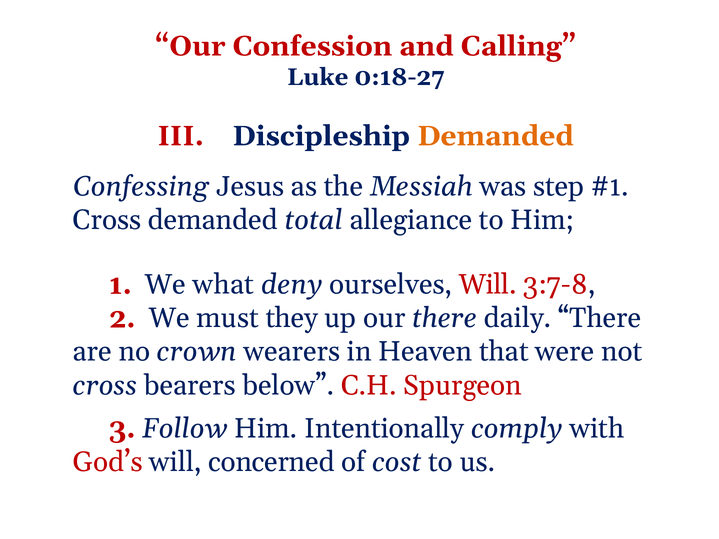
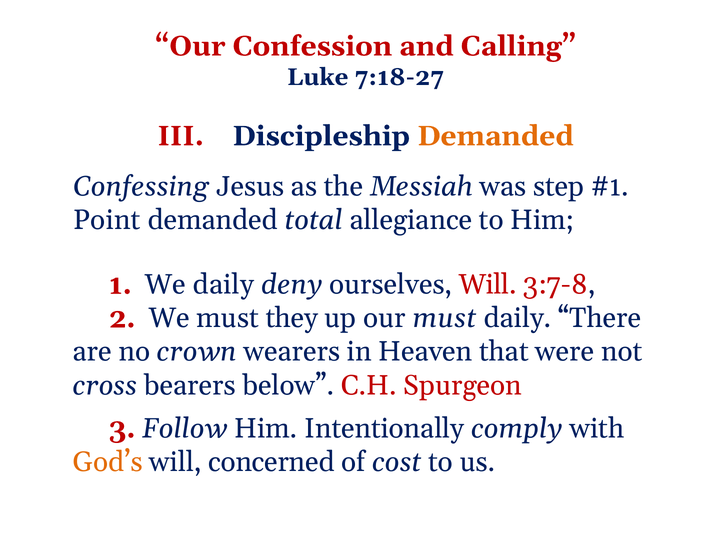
0:18-27: 0:18-27 -> 7:18-27 (399, 77)
Cross: Cross -> Point (107, 220)
We what: what -> daily (223, 285)
our there: there -> must (445, 318)
God’s colour: red -> orange (108, 462)
